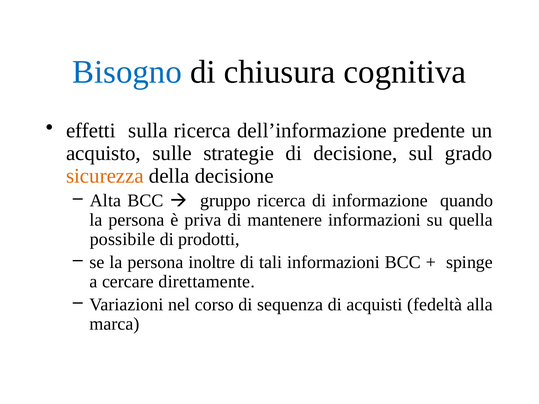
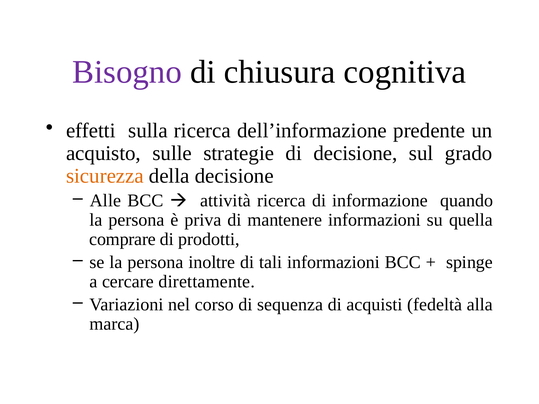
Bisogno colour: blue -> purple (127, 72)
Alta: Alta -> Alle (105, 201)
gruppo: gruppo -> attività (225, 201)
possibile: possibile -> comprare (123, 239)
